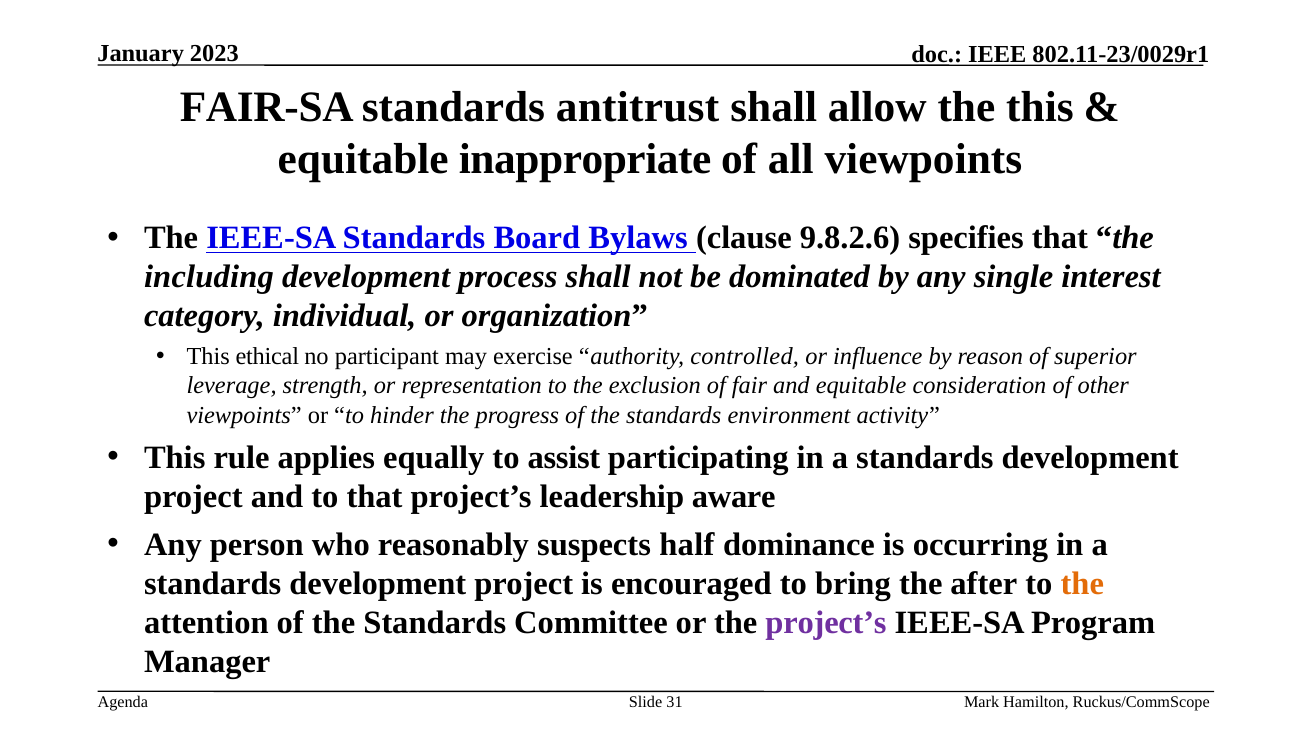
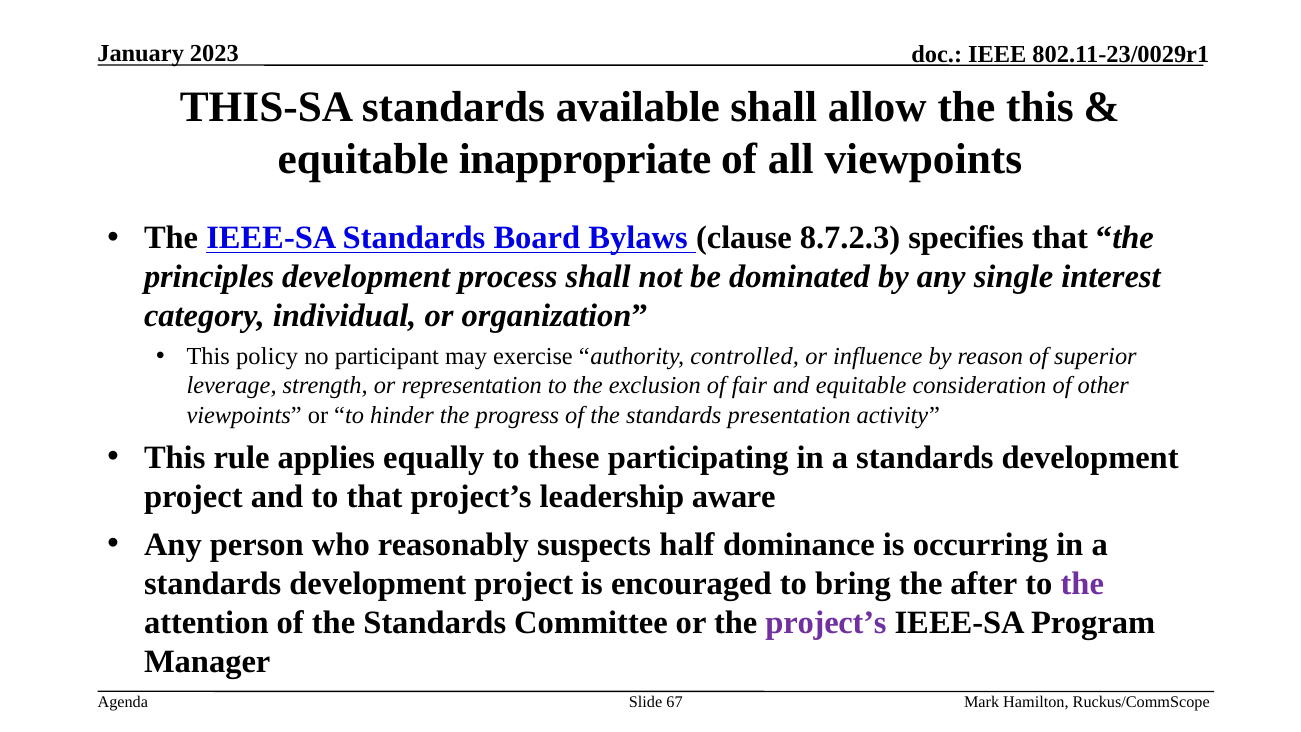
FAIR-SA: FAIR-SA -> THIS-SA (267, 107)
antitrust: antitrust -> available (638, 107)
9.8.2.6: 9.8.2.6 -> 8.7.2.3 (850, 238)
including: including -> principles (209, 277)
ethical: ethical -> policy (267, 357)
environment: environment -> presentation (789, 415)
assist: assist -> these (564, 458)
the colour: orange -> purple (1082, 583)
31: 31 -> 67 (675, 702)
